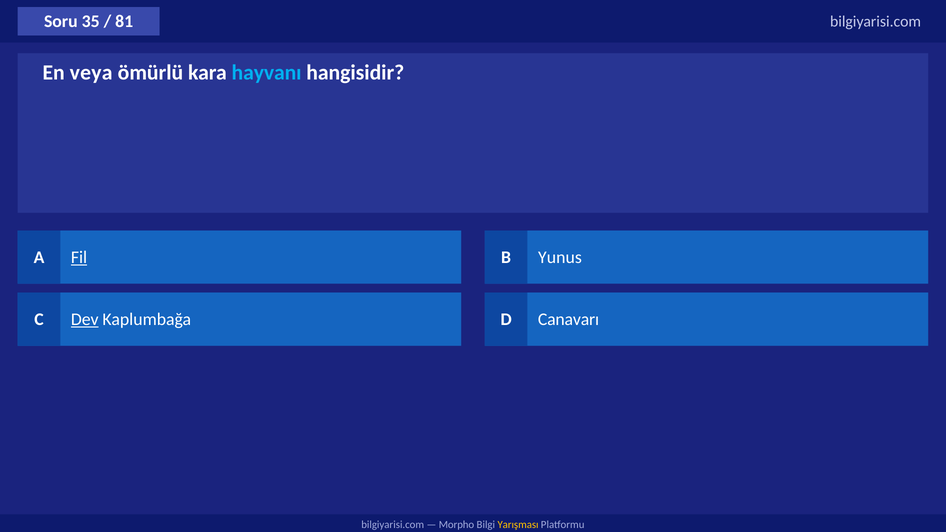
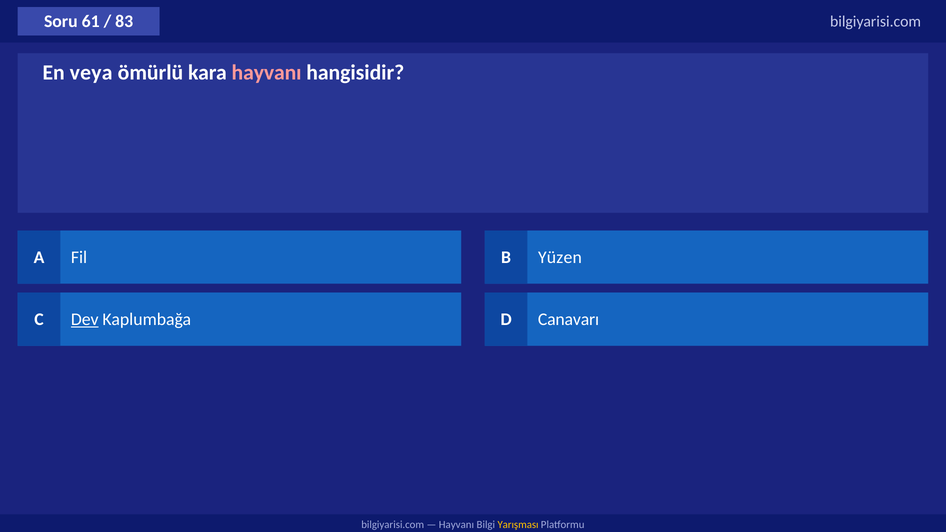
35: 35 -> 61 (91, 22)
81: 81 -> 83 (124, 22)
hayvanı colour: light blue -> pink (267, 73)
Fil underline: present -> none (79, 257)
Yunus: Yunus -> Yüzen (560, 257)
Morpho: Morpho -> Hayvanı (456, 525)
